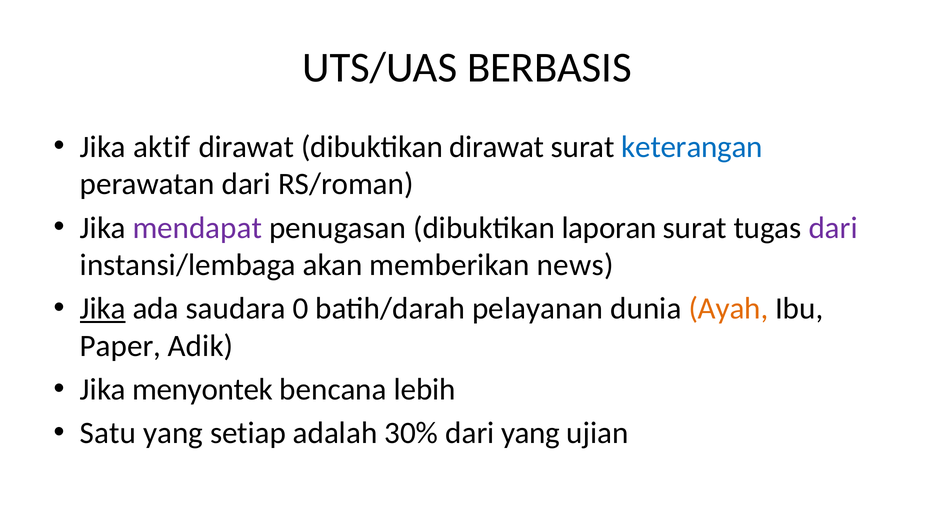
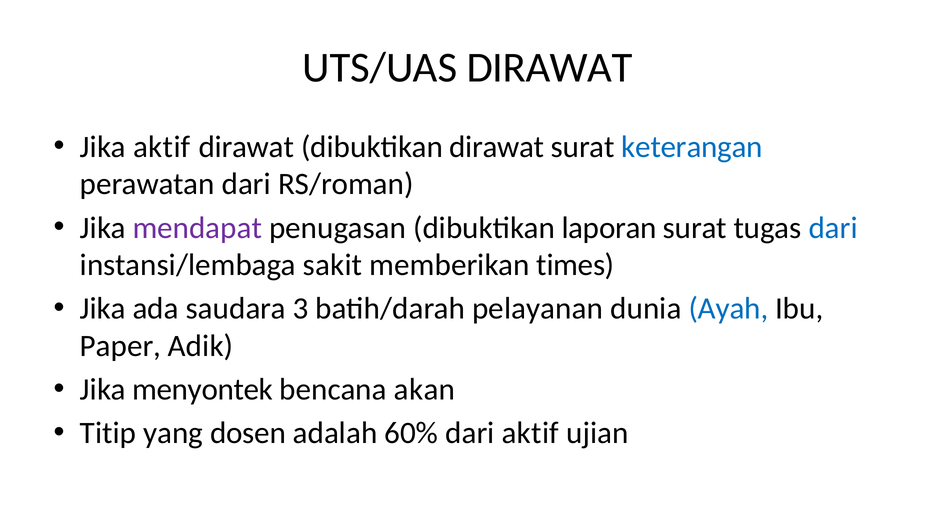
UTS/UAS BERBASIS: BERBASIS -> DIRAWAT (550, 68)
dari colour: purple -> blue (833, 228)
akan: akan -> sakit (333, 265)
news: news -> times (575, 265)
Jika underline: present -> none (103, 309)
0: 0 -> 3 (301, 309)
Ayah colour: orange -> blue (728, 309)
lebih: lebih -> akan (425, 390)
Satu: Satu -> Titip (108, 433)
setiap: setiap -> dosen (248, 433)
30%: 30% -> 60% (411, 433)
dari yang: yang -> aktif (530, 433)
